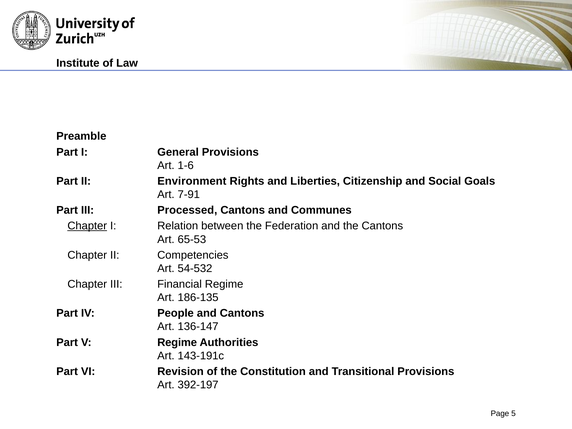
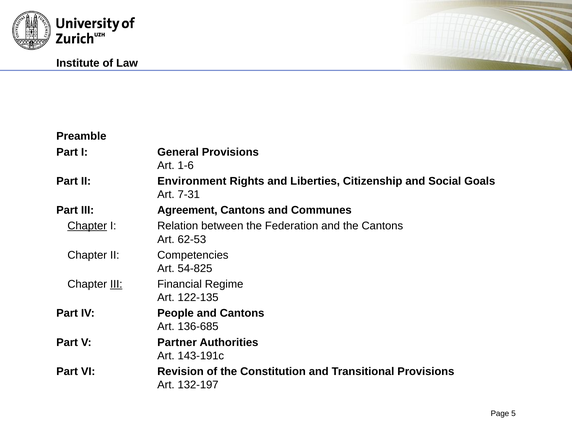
7-91: 7-91 -> 7-31 (189, 195)
Processed: Processed -> Agreement (187, 210)
65-53: 65-53 -> 62-53 (192, 239)
54-532: 54-532 -> 54-825 (195, 268)
III underline: none -> present (116, 284)
186-135: 186-135 -> 122-135 (198, 298)
136-147: 136-147 -> 136-685 (198, 327)
V Regime: Regime -> Partner (177, 342)
392-197: 392-197 -> 132-197 (198, 385)
